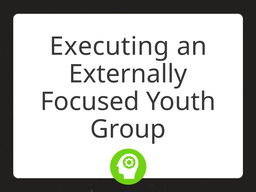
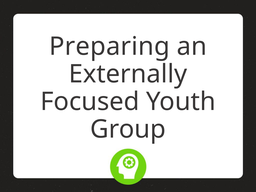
Executing: Executing -> Preparing (109, 46)
